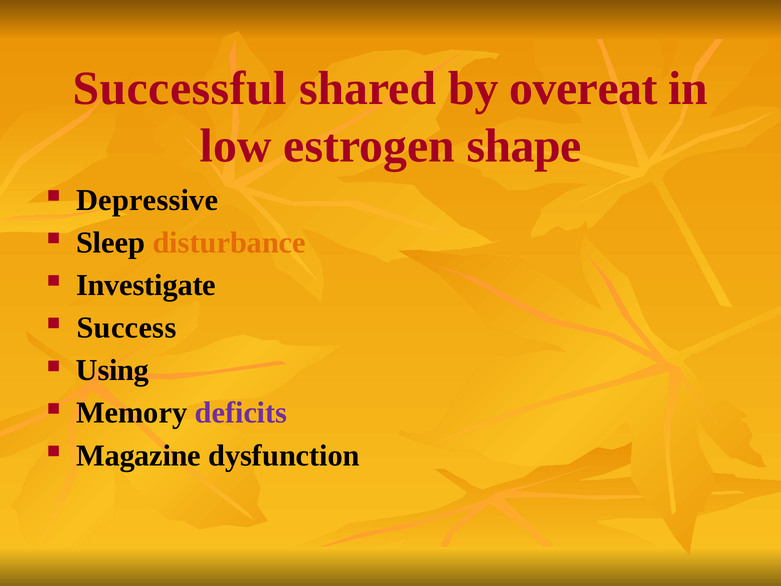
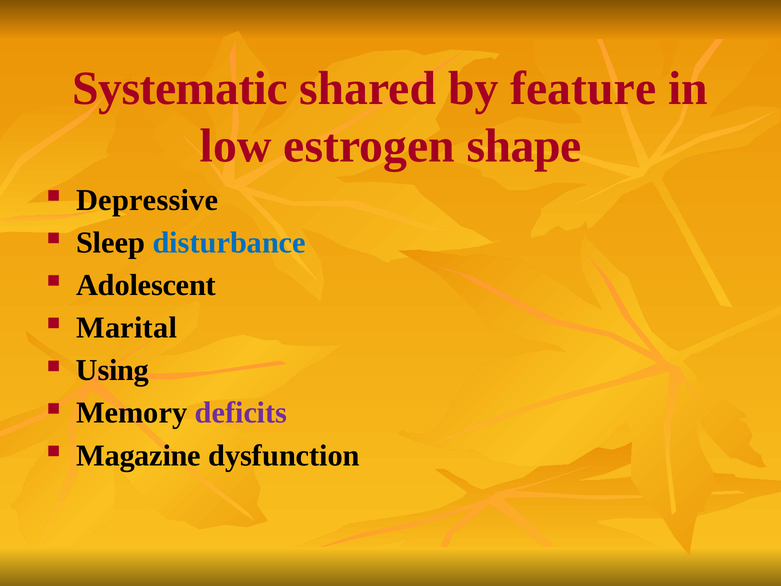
Successful: Successful -> Systematic (180, 89)
overeat: overeat -> feature (583, 89)
disturbance colour: orange -> blue (229, 243)
Investigate: Investigate -> Adolescent (146, 285)
Success: Success -> Marital (127, 328)
